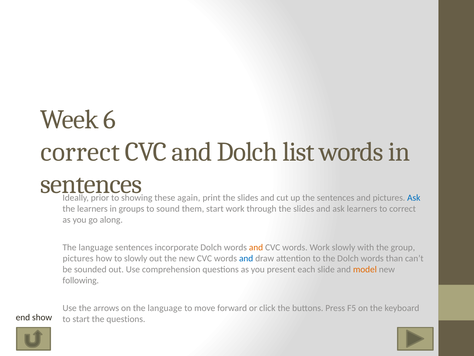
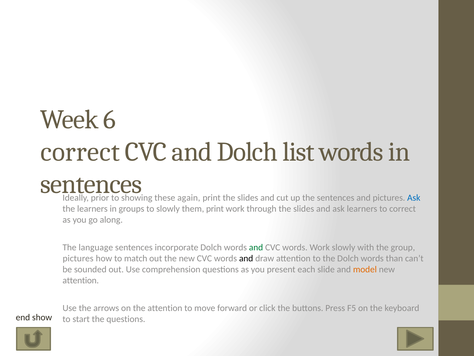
to sound: sound -> slowly (168, 209)
them start: start -> print (215, 209)
and colour: orange -> green (256, 247)
to slowly: slowly -> match (136, 258)
and colour: blue -> black (246, 258)
following: following -> attention (81, 280)
on the language: language -> attention (165, 308)
